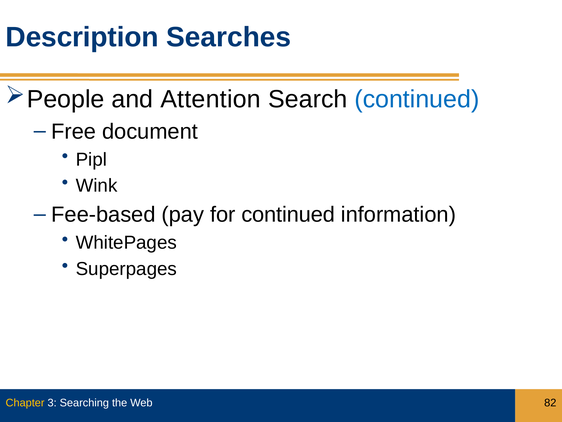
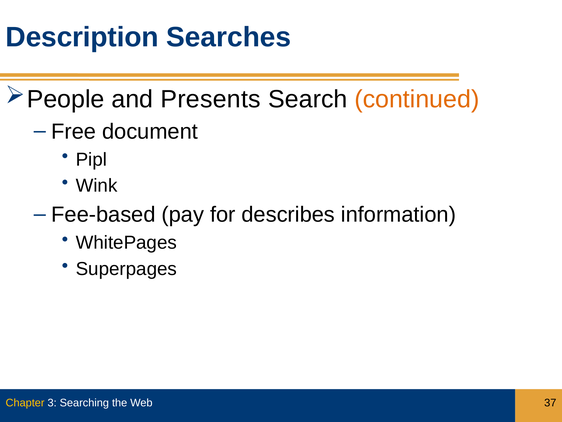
Attention: Attention -> Presents (211, 99)
continued colour: blue -> orange (417, 99)
for continued: continued -> describes (288, 214)
82: 82 -> 37 (550, 402)
